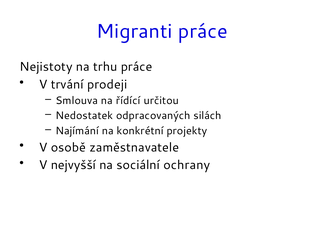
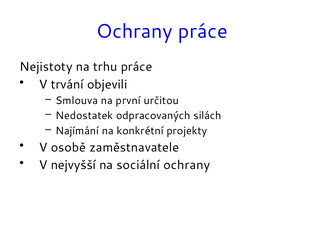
Migranti: Migranti -> Ochrany (134, 31)
prodeji: prodeji -> objevili (107, 84)
řídící: řídící -> první (128, 100)
